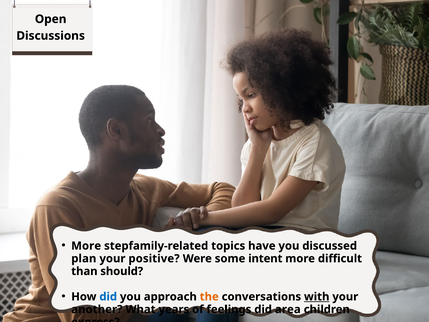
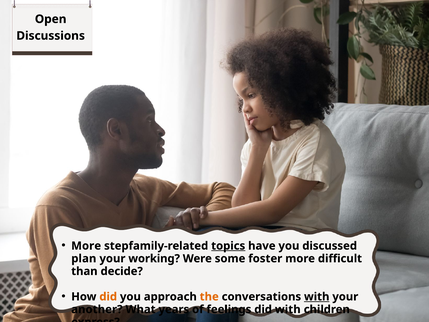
topics underline: none -> present (228, 246)
positive: positive -> working (154, 258)
intent: intent -> foster (265, 258)
should: should -> decide (122, 271)
did colour: blue -> orange (108, 296)
did area: area -> with (288, 309)
